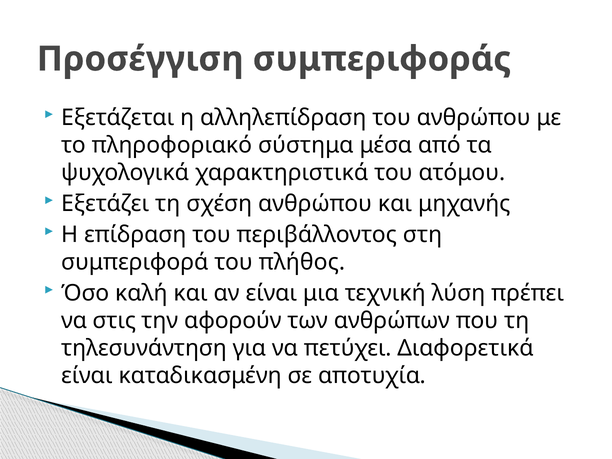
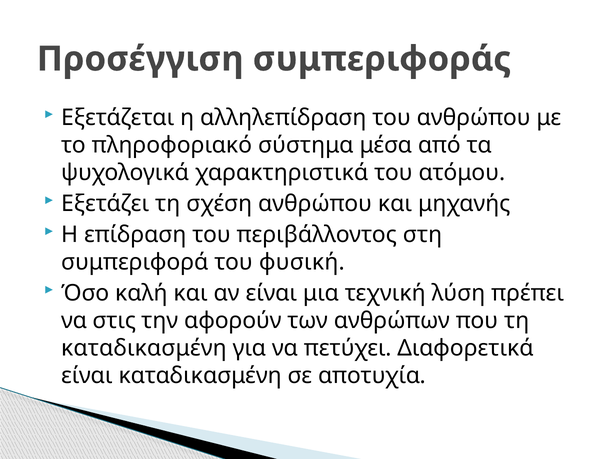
πλήθος: πλήθος -> φυσική (302, 262)
τηλεσυνάντηση: τηλεσυνάντηση -> καταδικασμένη (144, 348)
